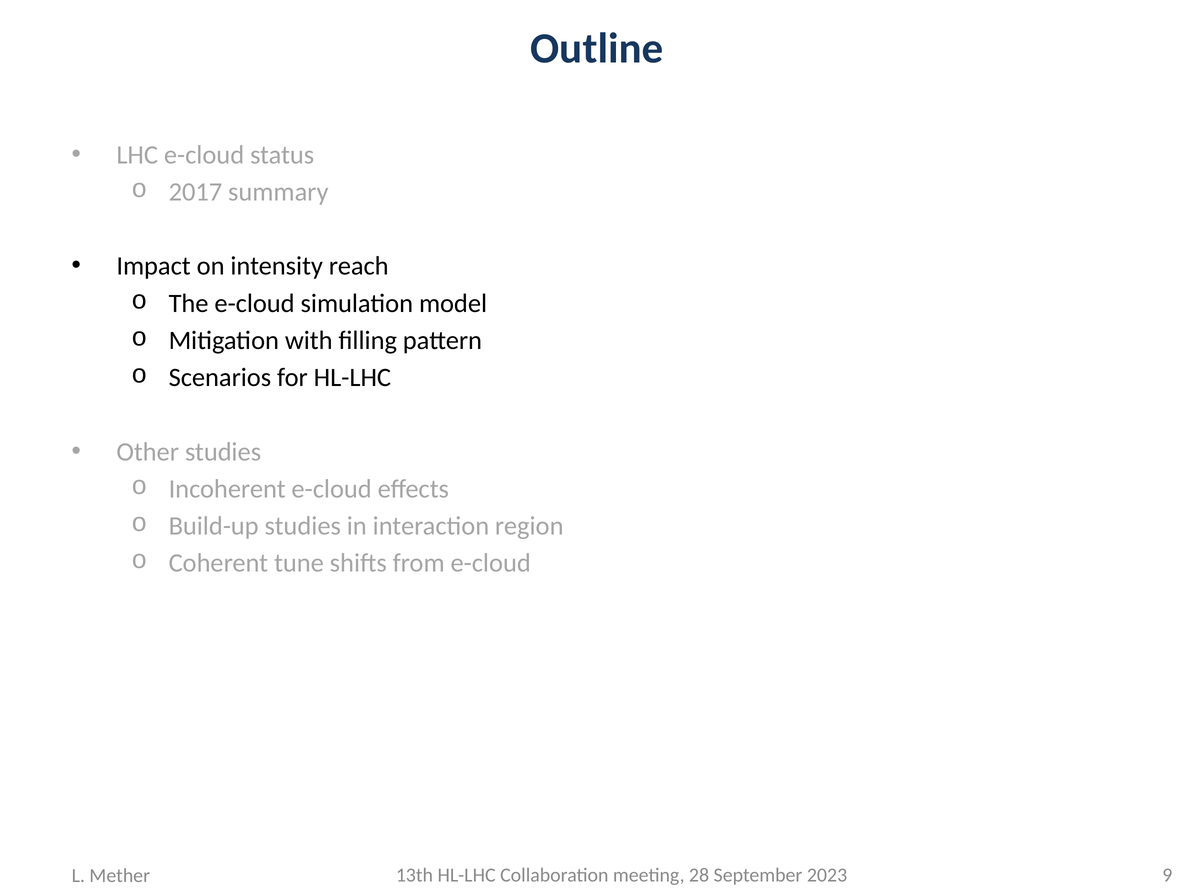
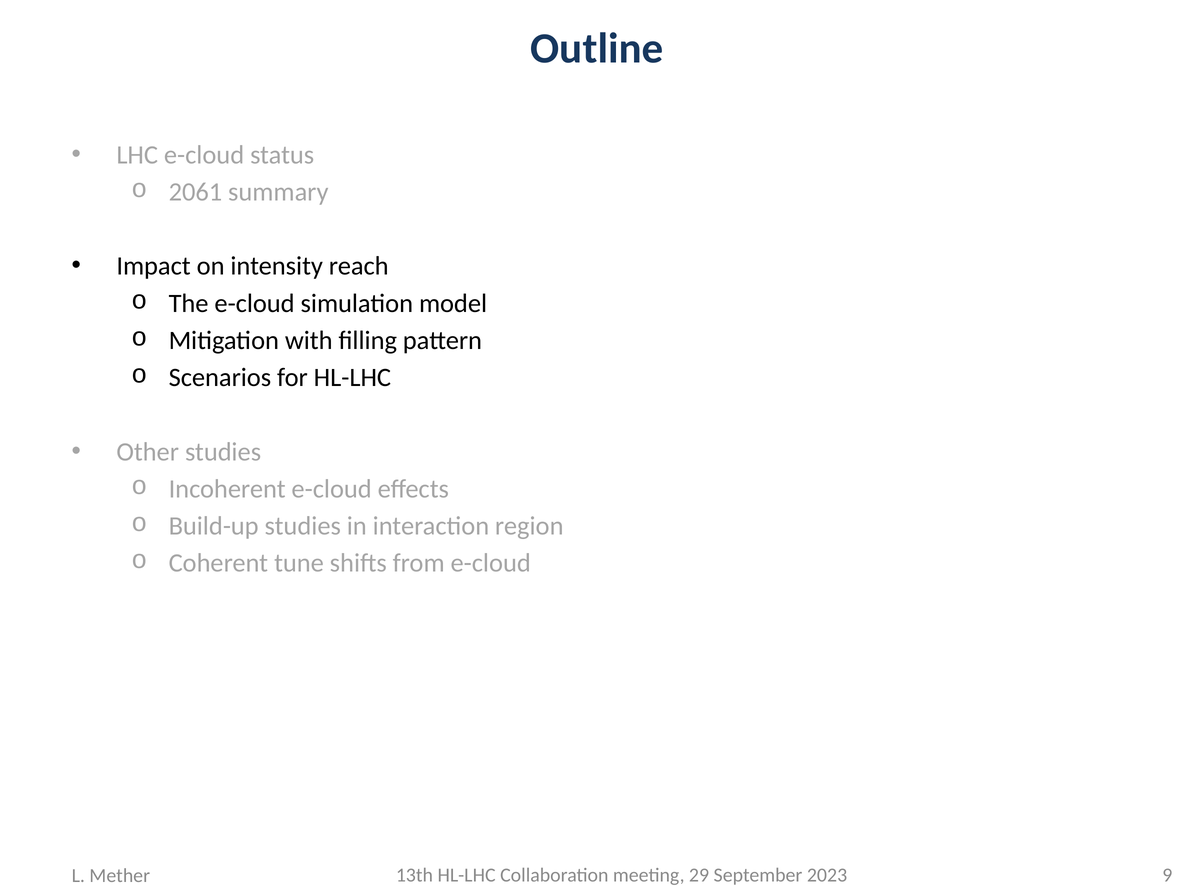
2017: 2017 -> 2061 (195, 192)
28: 28 -> 29 (699, 875)
